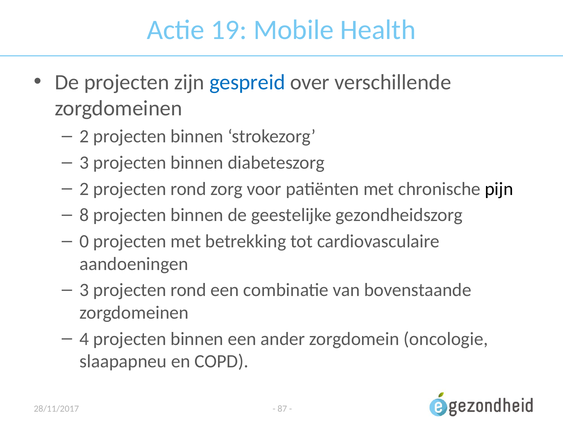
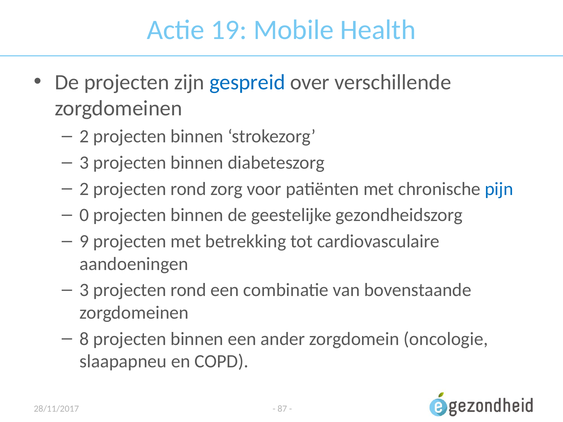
pijn colour: black -> blue (499, 189)
8: 8 -> 0 (84, 215)
0: 0 -> 9 (84, 241)
4: 4 -> 8 (84, 339)
